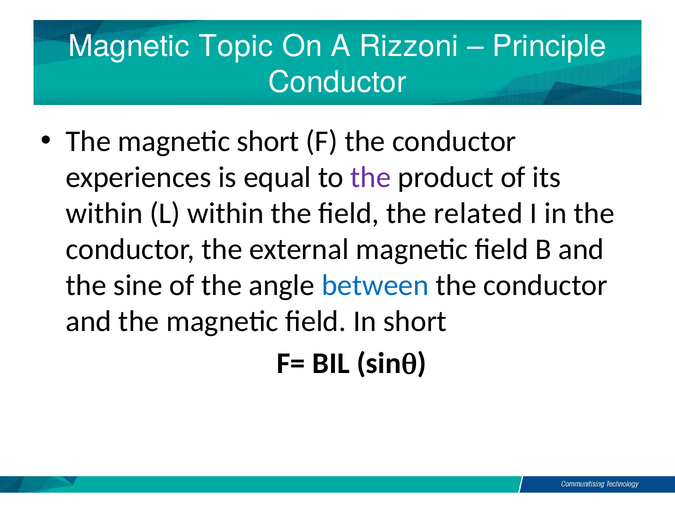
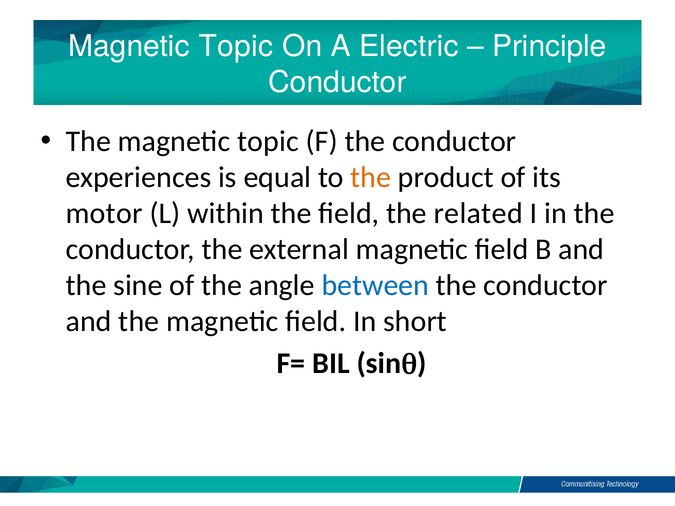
Rizzoni: Rizzoni -> Electric (409, 47)
The magnetic short: short -> topic (268, 142)
the colour: purple -> orange (371, 178)
within: within -> motor (104, 214)
